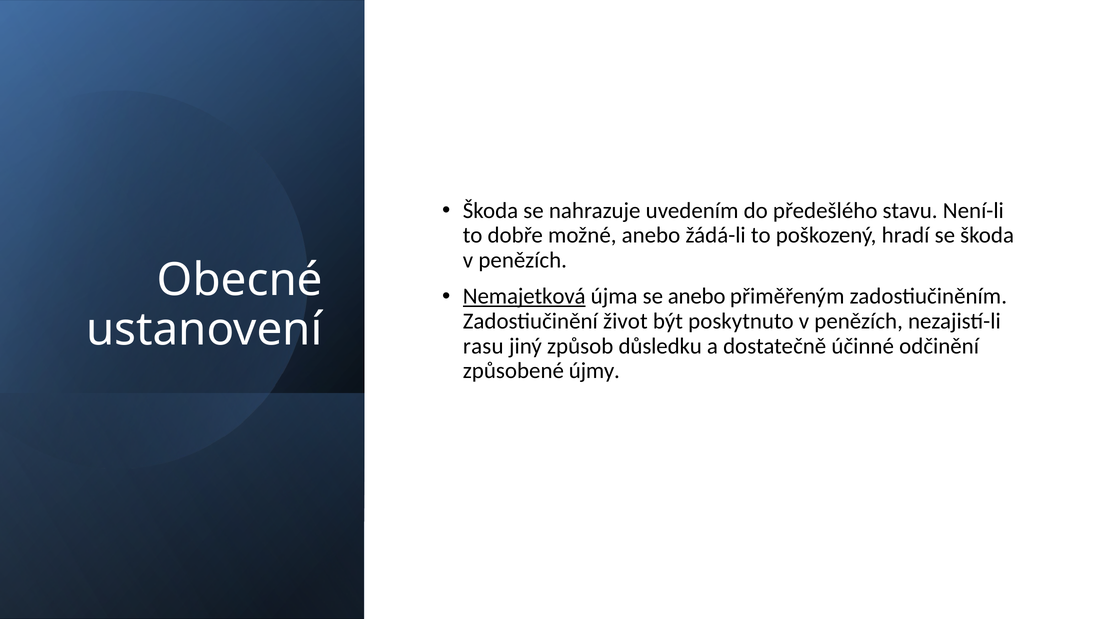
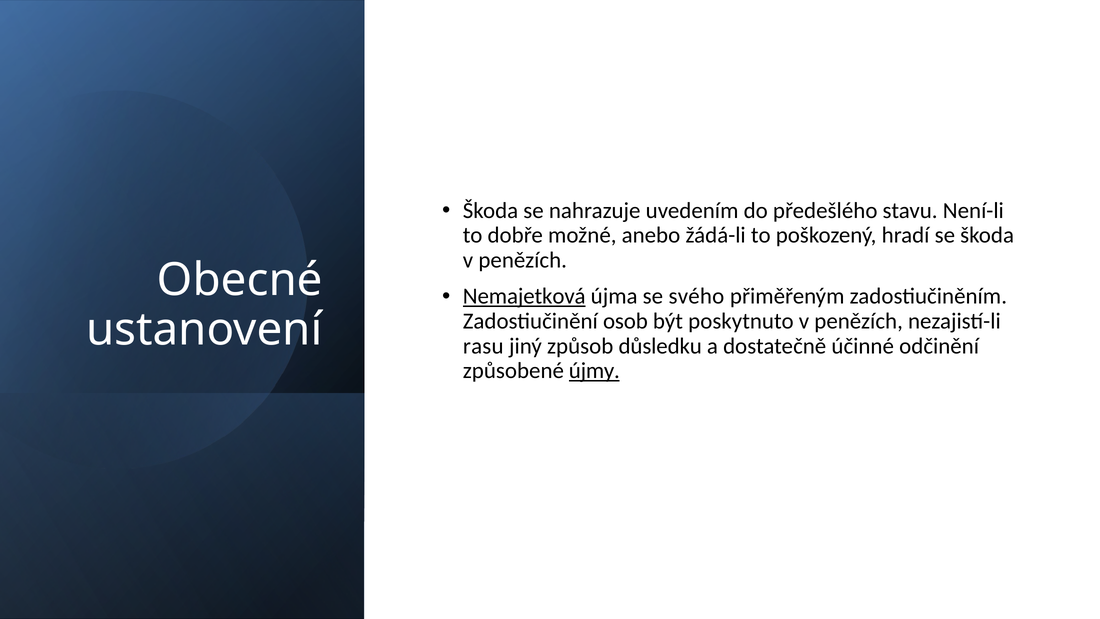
se anebo: anebo -> svého (696, 296)
život: život -> osob (625, 321)
újmy underline: none -> present (594, 371)
